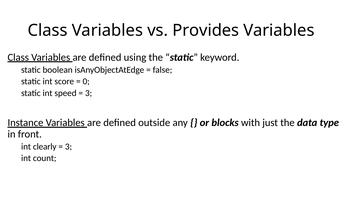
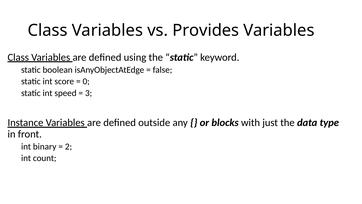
clearly: clearly -> binary (45, 146)
3: 3 -> 2 (68, 146)
